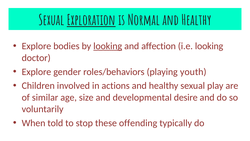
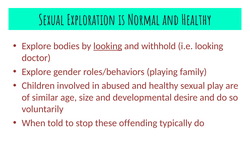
Exploration underline: present -> none (91, 20)
affection: affection -> withhold (159, 46)
youth: youth -> family (193, 72)
actions: actions -> abused (116, 86)
